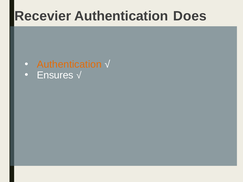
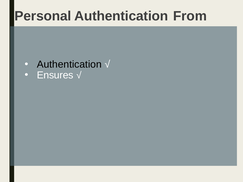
Recevier: Recevier -> Personal (43, 16)
Does: Does -> From (190, 16)
Authentication colour: orange -> black (69, 65)
